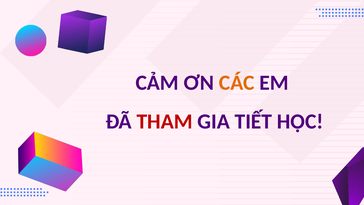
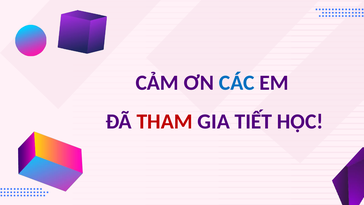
CÁC colour: orange -> blue (237, 83)
